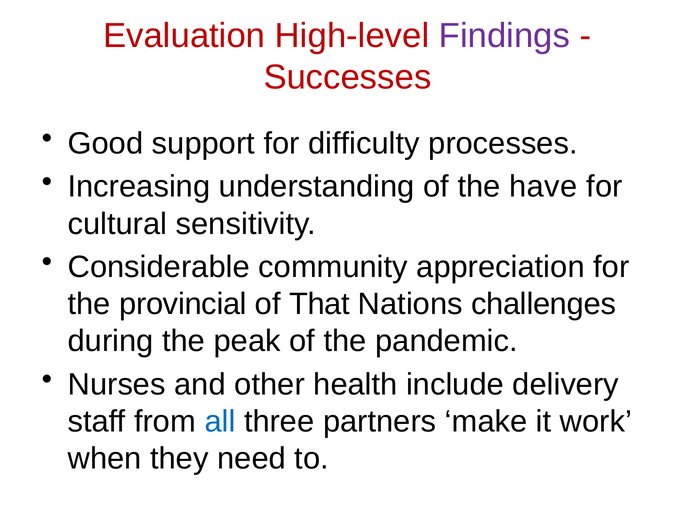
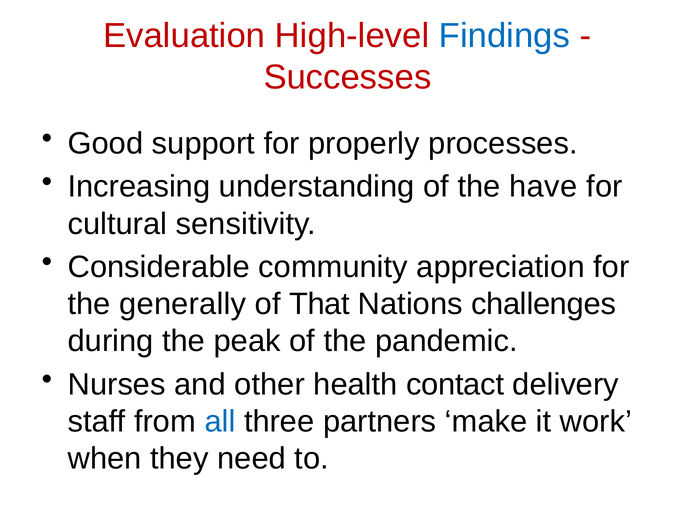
Findings colour: purple -> blue (505, 36)
difficulty: difficulty -> properly (364, 144)
provincial: provincial -> generally (183, 304)
include: include -> contact (455, 385)
